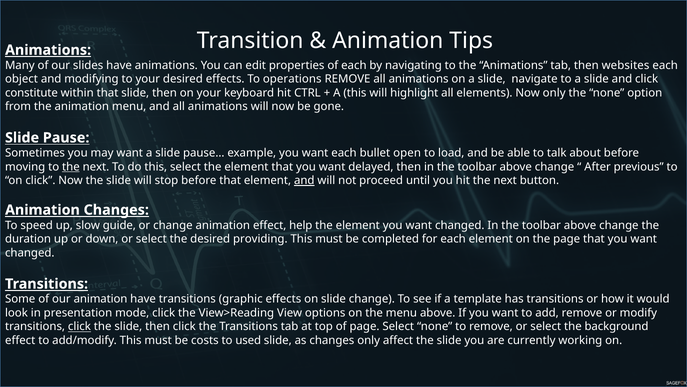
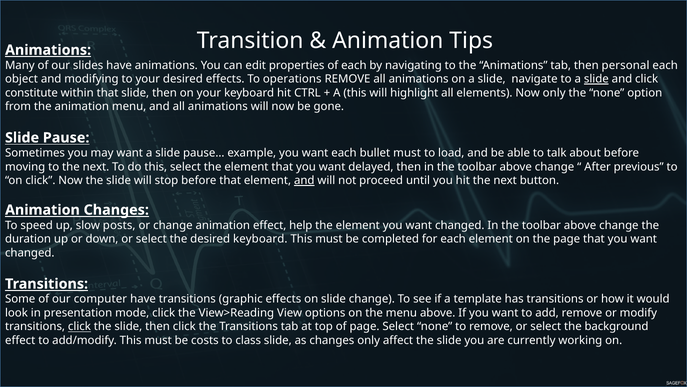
websites: websites -> personal (626, 65)
slide underline: none -> present (596, 79)
bullet open: open -> must (407, 153)
the underline: present -> none (71, 167)
guide: guide -> posts (119, 225)
desired providing: providing -> keyboard (260, 239)
our animation: animation -> computer (100, 299)
used: used -> class (248, 340)
